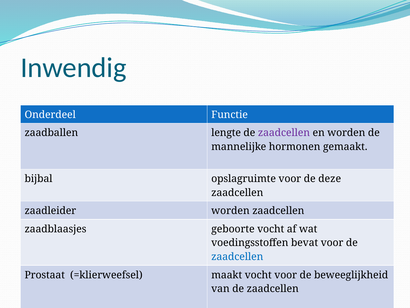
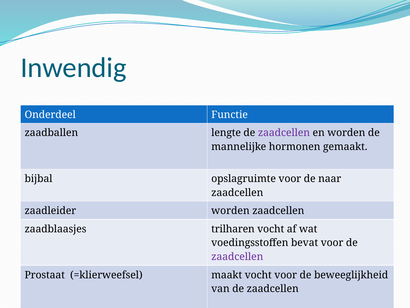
deze: deze -> naar (330, 179)
geboorte: geboorte -> trilharen (233, 229)
zaadcellen colour: blue -> purple (237, 256)
